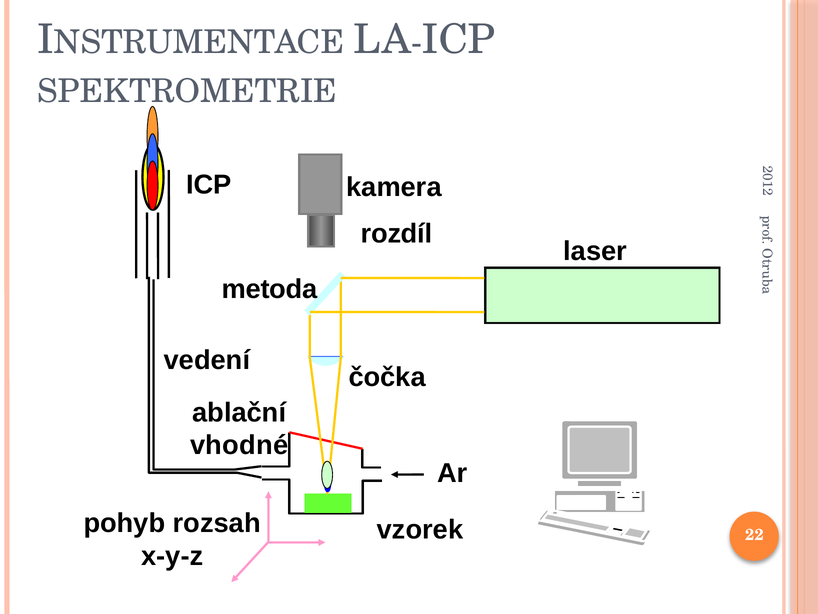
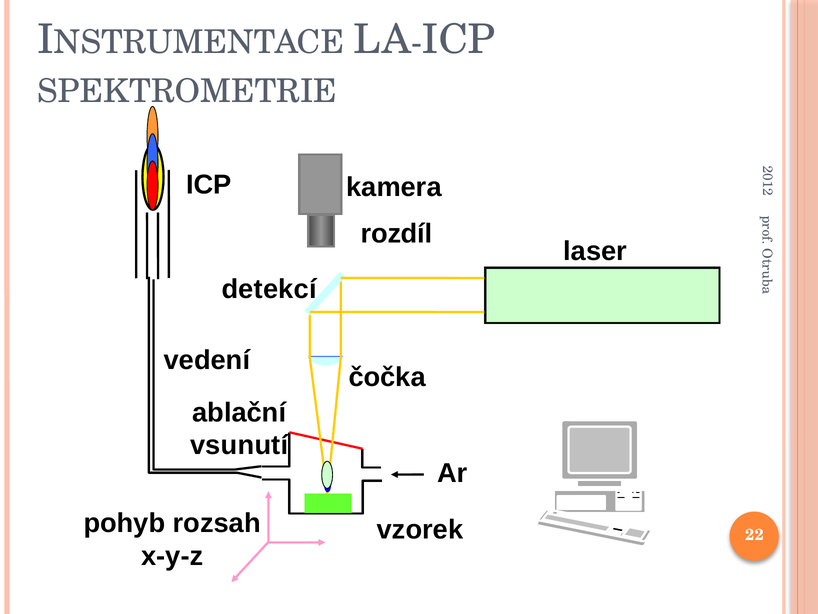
metoda: metoda -> detekcí (269, 289)
vhodné: vhodné -> vsunutí (239, 445)
